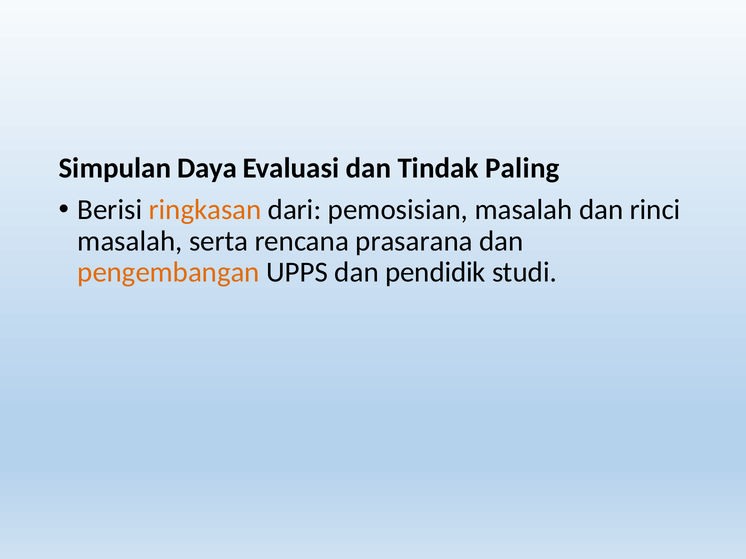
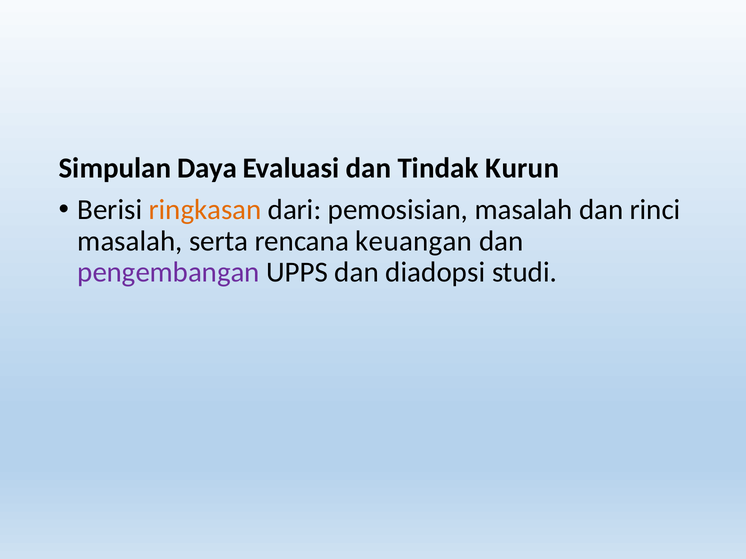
Paling: Paling -> Kurun (522, 168)
prasarana: prasarana -> keuangan (414, 241)
pengembangan colour: orange -> purple (168, 273)
pendidik: pendidik -> diadopsi (435, 273)
